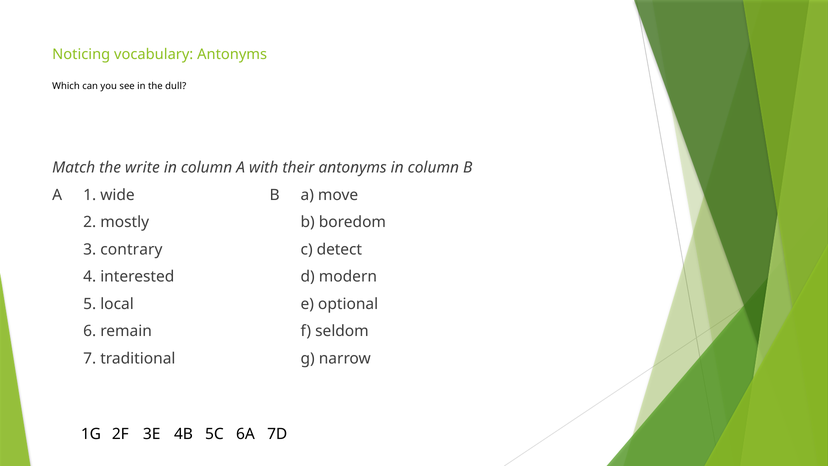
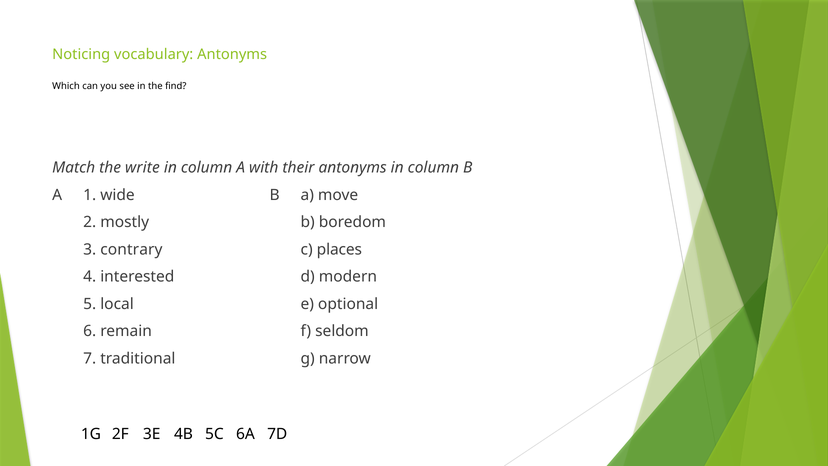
dull: dull -> find (176, 86)
detect: detect -> places (339, 249)
